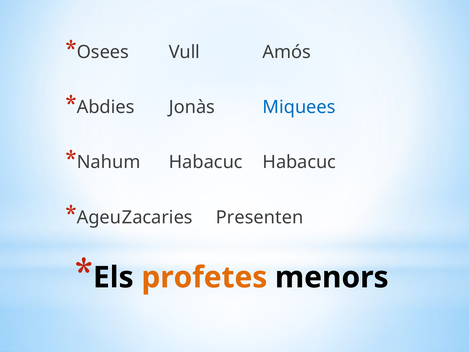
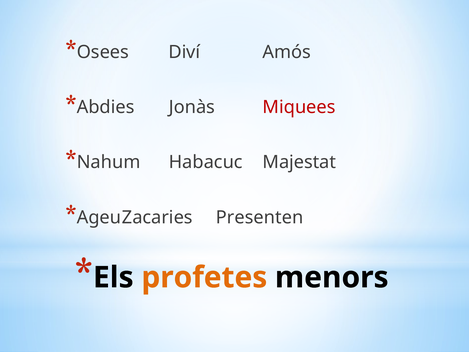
Vull: Vull -> Diví (184, 52)
Miquees colour: blue -> red (299, 107)
Habacuc Habacuc: Habacuc -> Majestat (299, 162)
